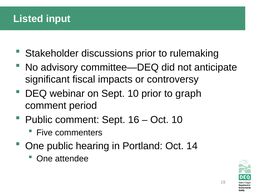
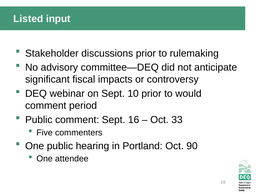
graph: graph -> would (188, 93)
Oct 10: 10 -> 33 (177, 119)
14: 14 -> 90 (192, 146)
